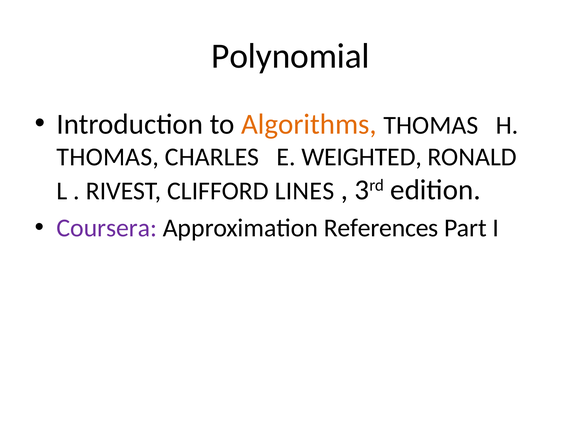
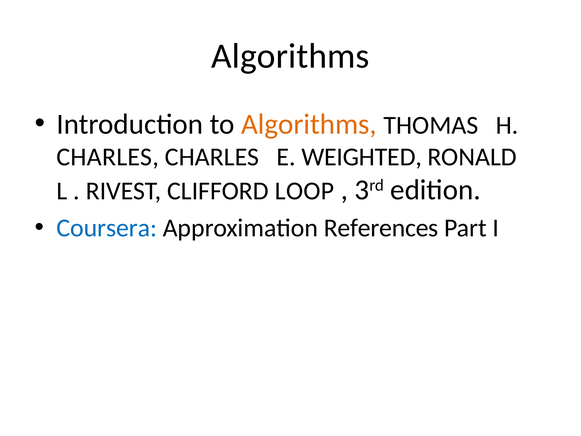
Polynomial: Polynomial -> Algorithms (290, 56)
THOMAS: THOMAS -> CHARLES (108, 157)
LINES: LINES -> LOOP (305, 191)
Coursera colour: purple -> blue (107, 228)
